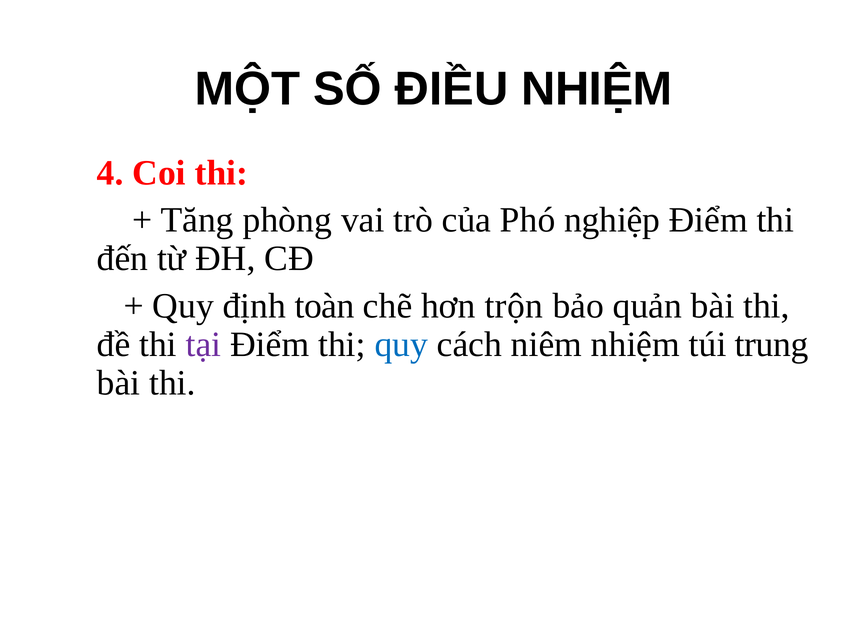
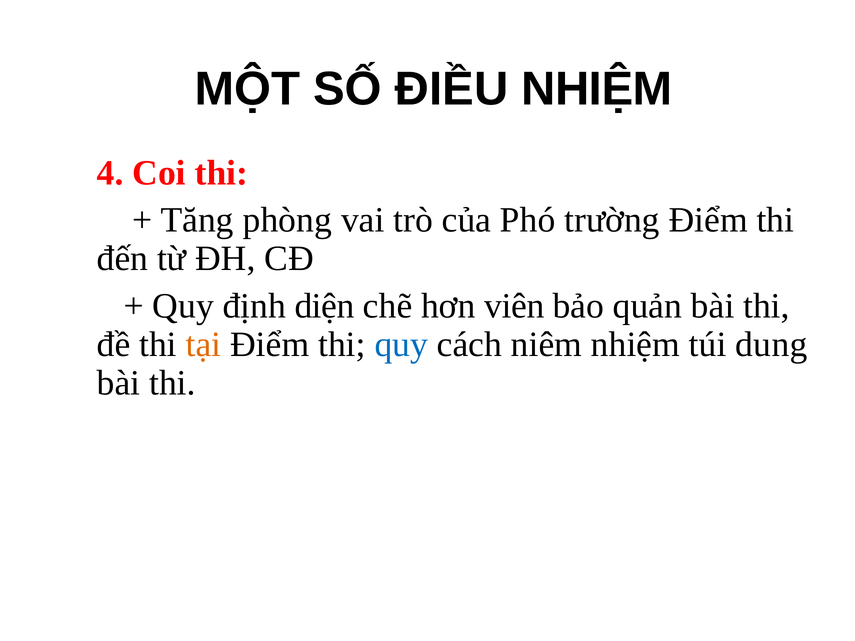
nghiệp: nghiệp -> trường (612, 220)
toàn: toàn -> diện (325, 306)
trộn: trộn -> viên (514, 306)
tại colour: purple -> orange (204, 345)
trung: trung -> dung (771, 345)
